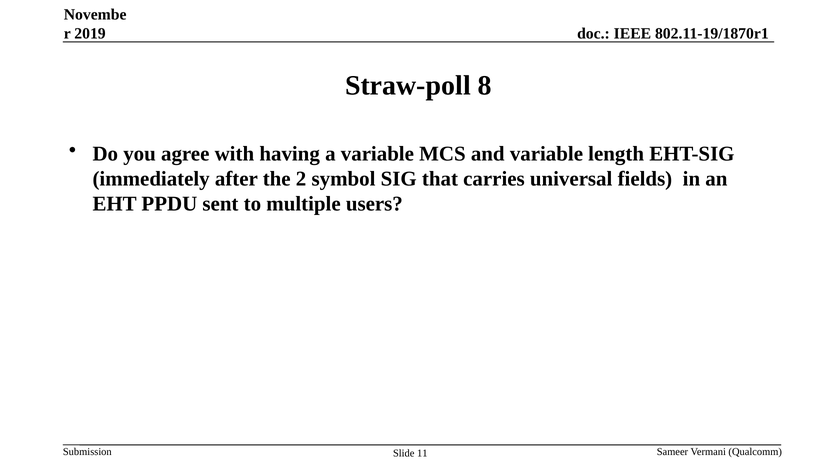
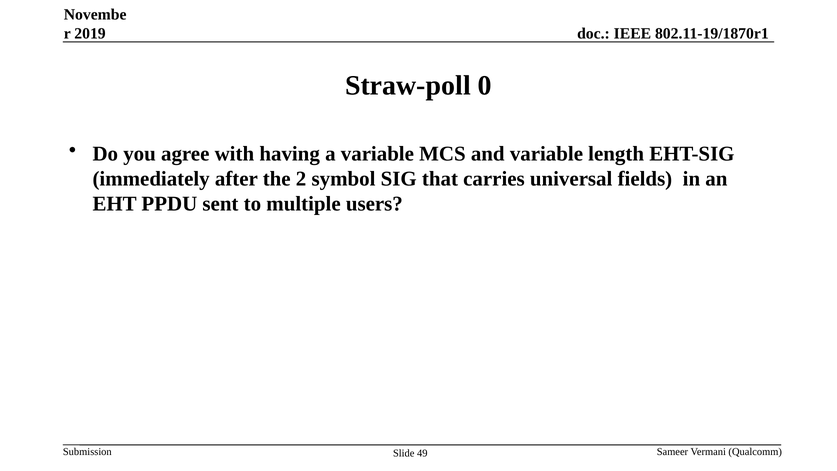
8: 8 -> 0 (485, 86)
11: 11 -> 49 (422, 453)
